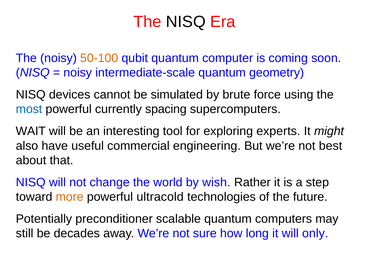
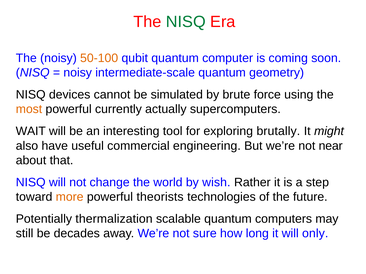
NISQ colour: black -> green (186, 22)
most colour: blue -> orange (29, 109)
spacing: spacing -> actually (166, 109)
experts: experts -> brutally (278, 131)
best: best -> near (331, 146)
ultracold: ultracold -> theorists (160, 197)
preconditioner: preconditioner -> thermalization (114, 219)
